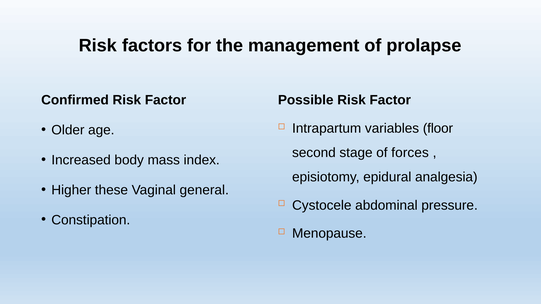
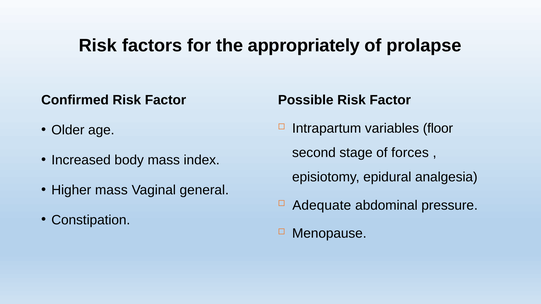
management: management -> appropriately (304, 45)
Higher these: these -> mass (111, 190)
Cystocele: Cystocele -> Adequate (322, 205)
